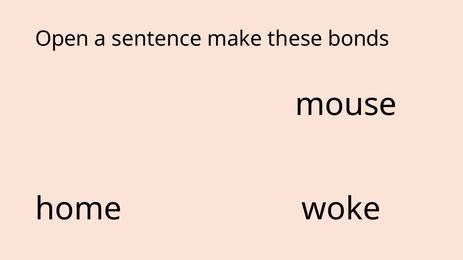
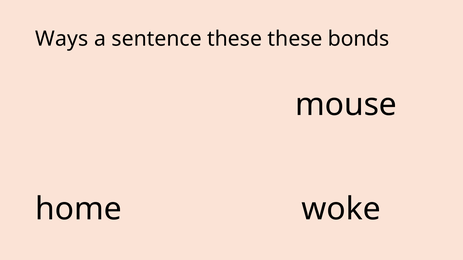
Open: Open -> Ways (62, 39)
sentence make: make -> these (235, 39)
